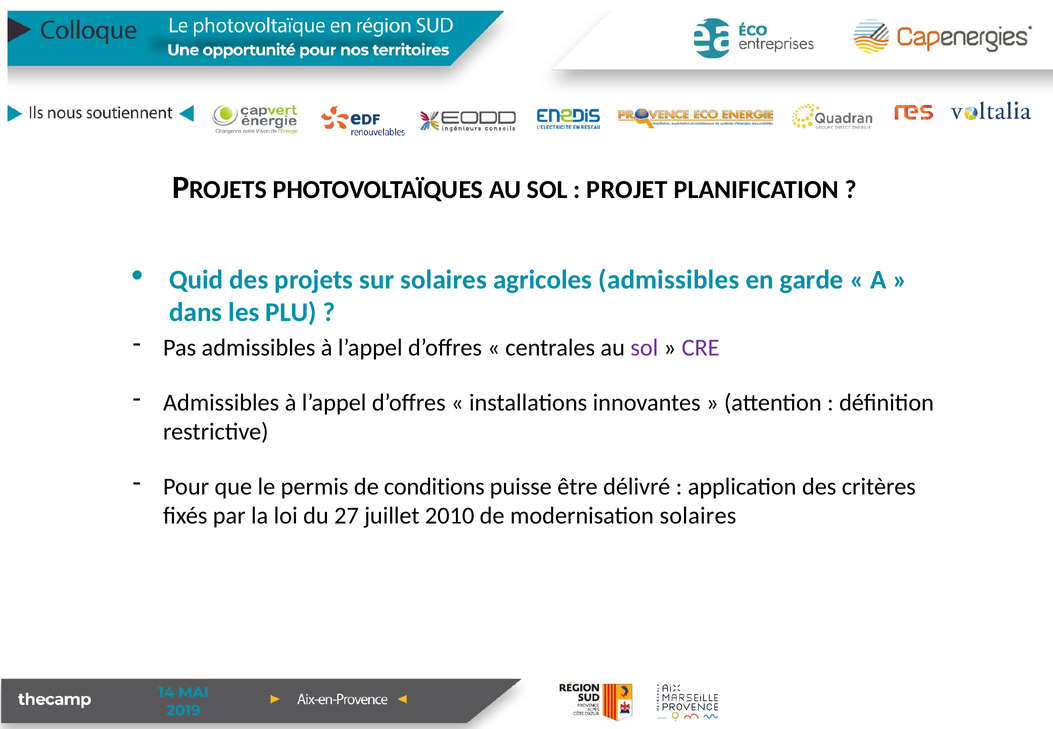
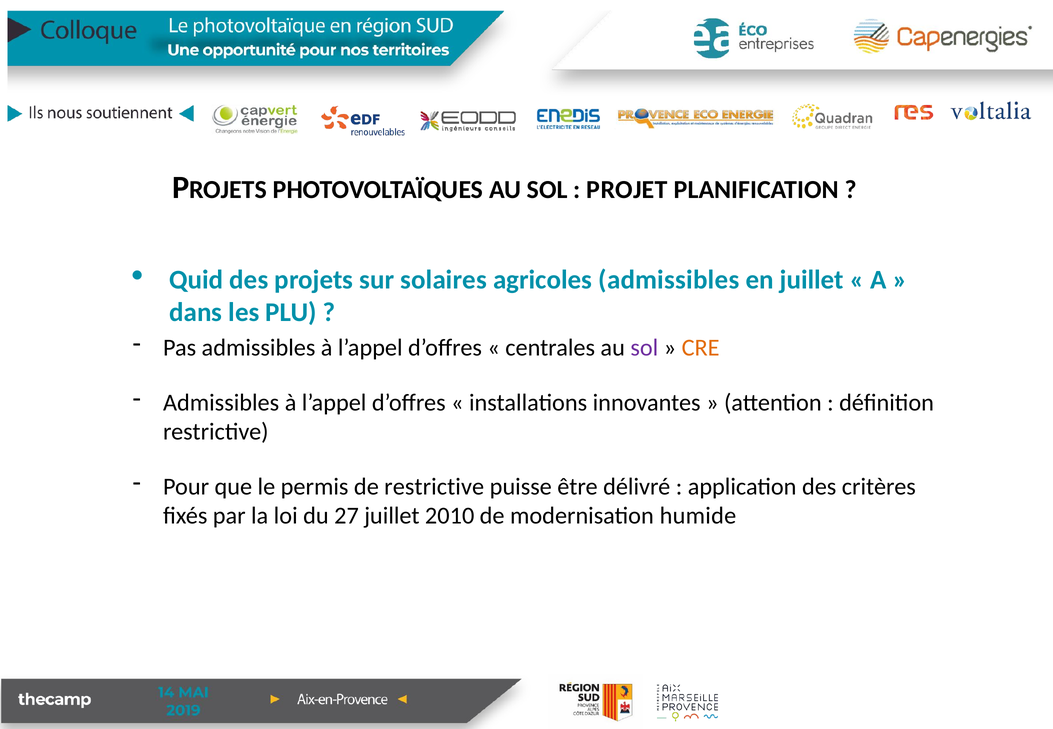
en garde: garde -> juillet (812, 280)
CRE colour: purple -> orange (701, 348)
de conditions: conditions -> restrictive (434, 487)
modernisation solaires: solaires -> humide (698, 516)
